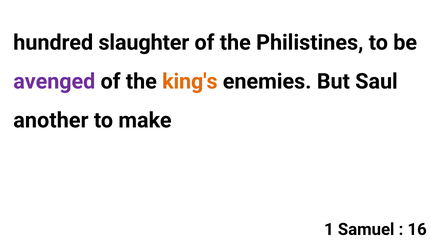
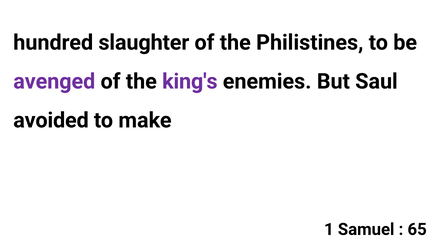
king's colour: orange -> purple (190, 81)
another: another -> avoided (51, 120)
16: 16 -> 65 (417, 229)
